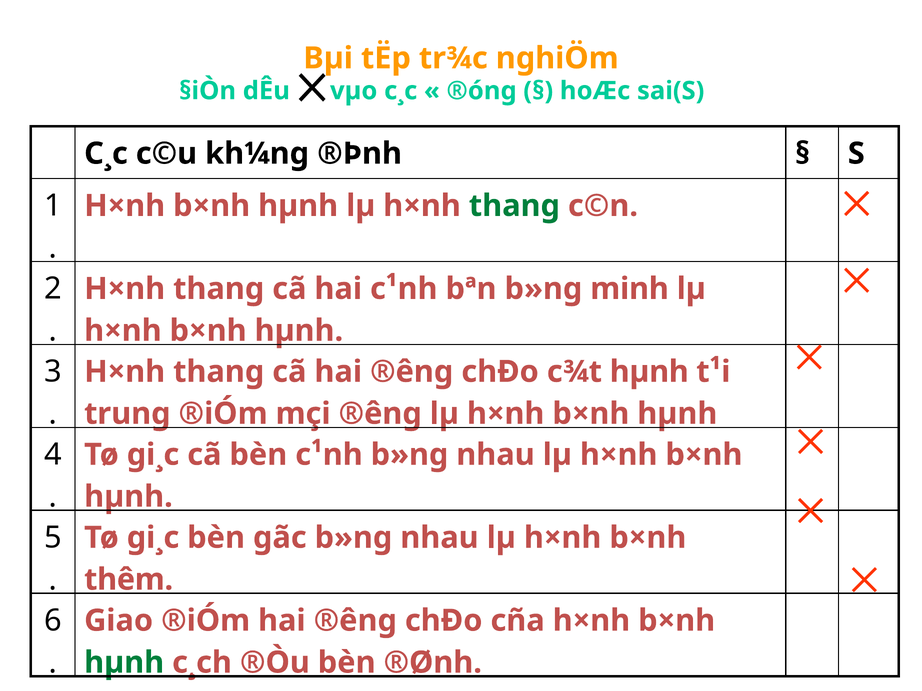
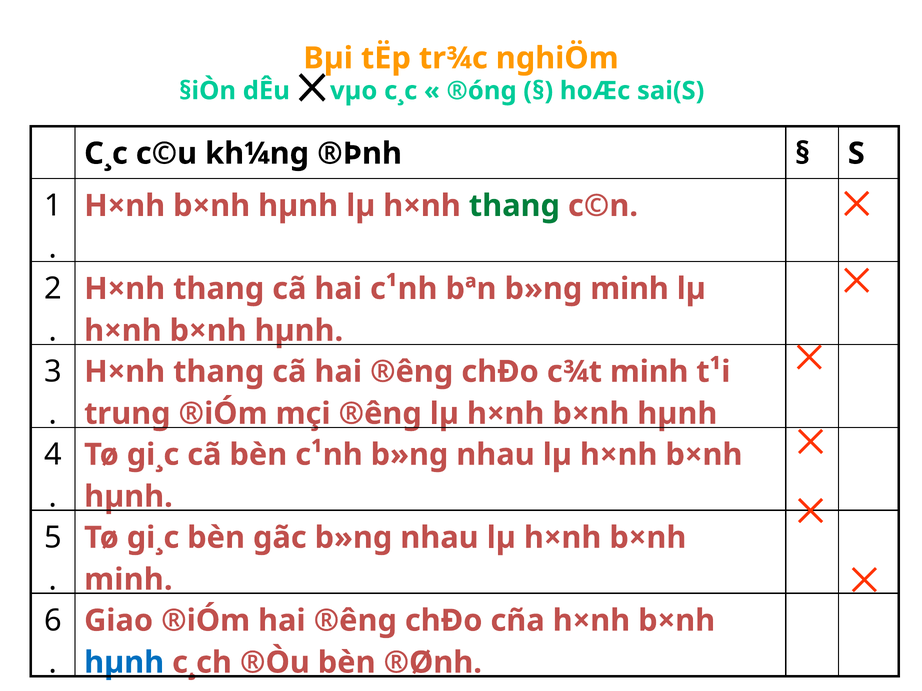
c¾t hµnh: hµnh -> minh (649, 372)
thêm: thêm -> minh (128, 580)
hµnh colour: green -> blue (124, 663)
